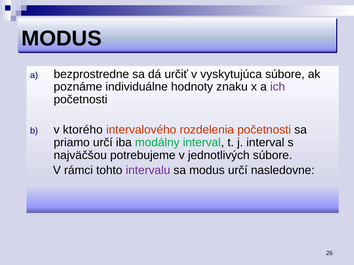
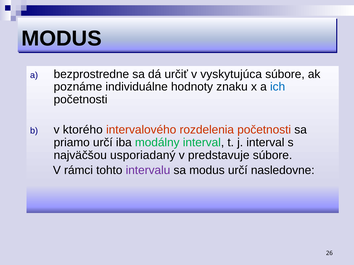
ich colour: purple -> blue (278, 87)
potrebujeme: potrebujeme -> usporiadaný (143, 155)
jednotlivých: jednotlivých -> predstavuje (219, 155)
